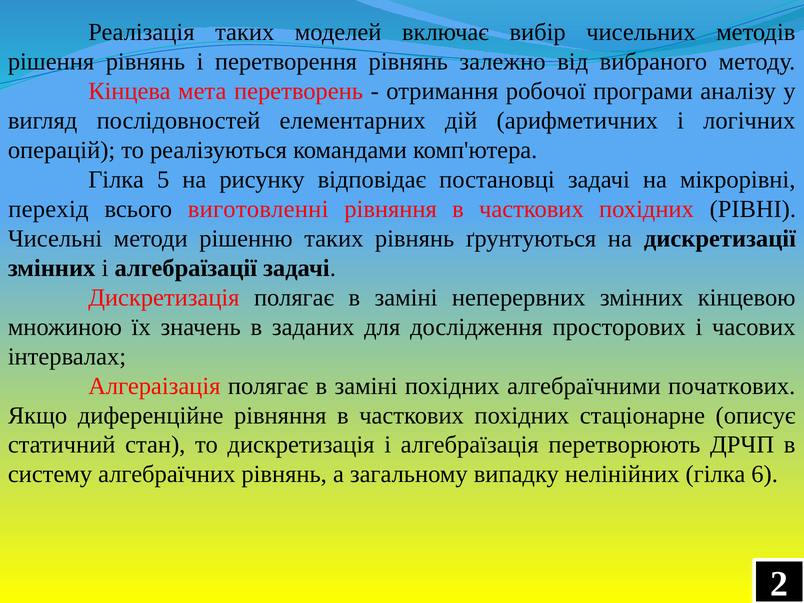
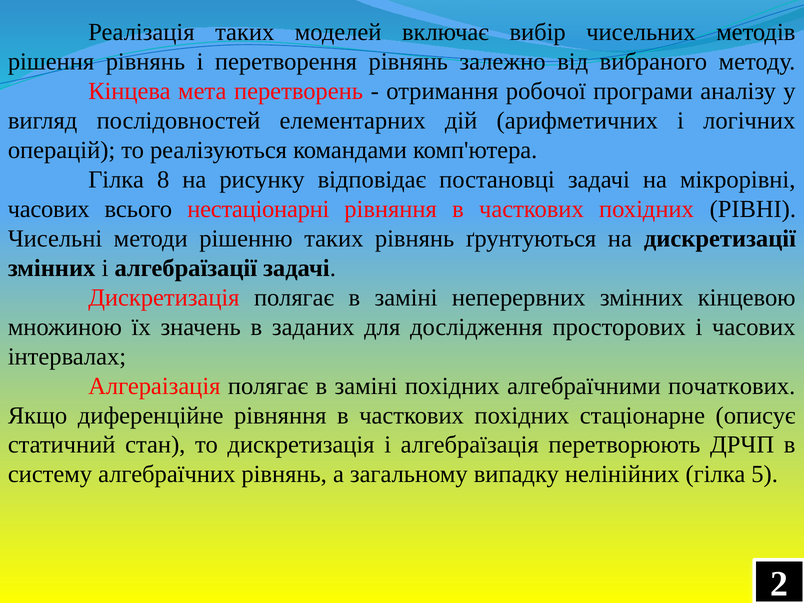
5: 5 -> 8 (163, 180)
перехід: перехід -> часових (49, 209)
виготовленні: виготовленні -> нестаціонарні (258, 209)
6: 6 -> 5 (765, 474)
